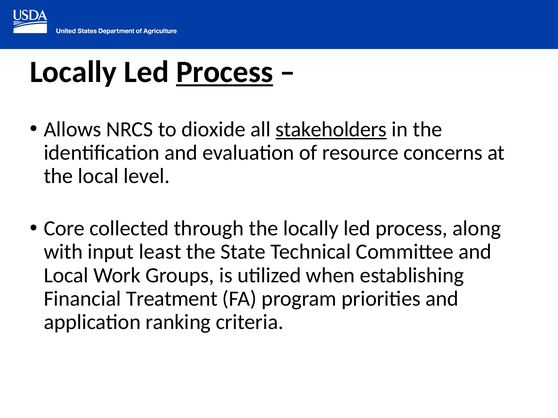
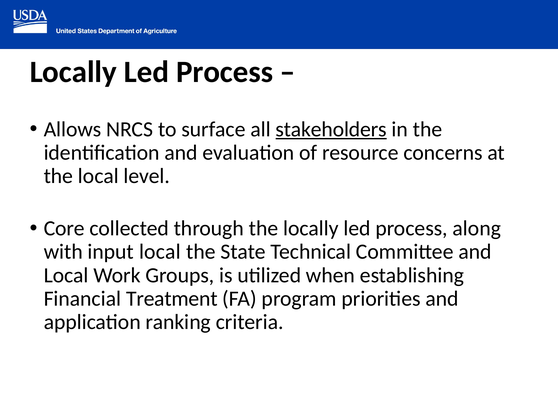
Process underline: present -> none (225, 72)
dioxide: dioxide -> surface (213, 129)
input least: least -> local (160, 252)
